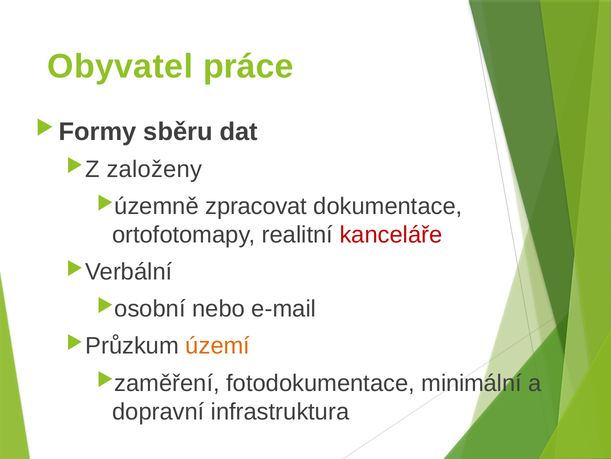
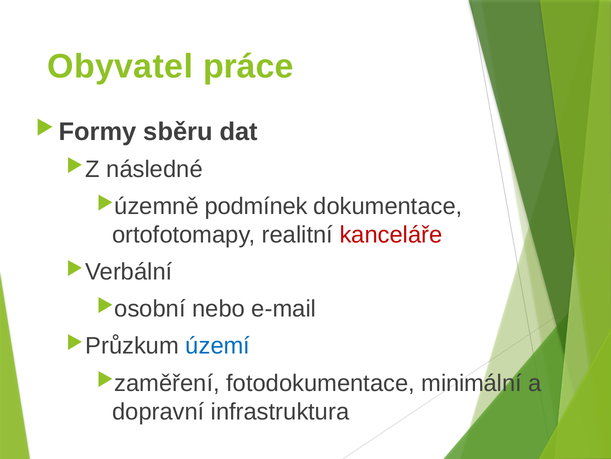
založeny: založeny -> následné (155, 169)
zpracovat: zpracovat -> podmínek (256, 206)
území colour: orange -> blue (218, 346)
